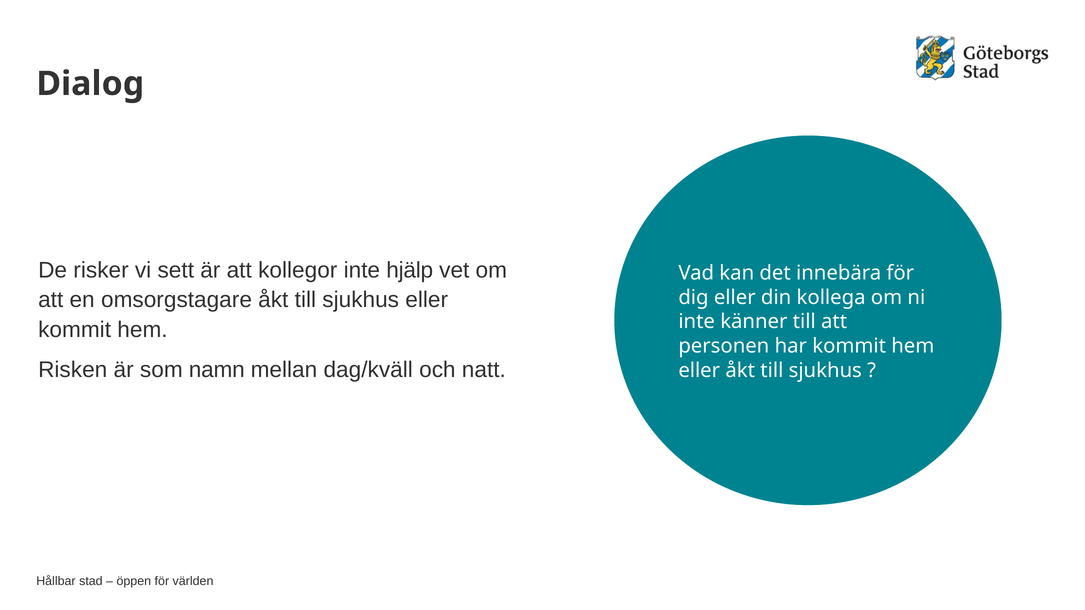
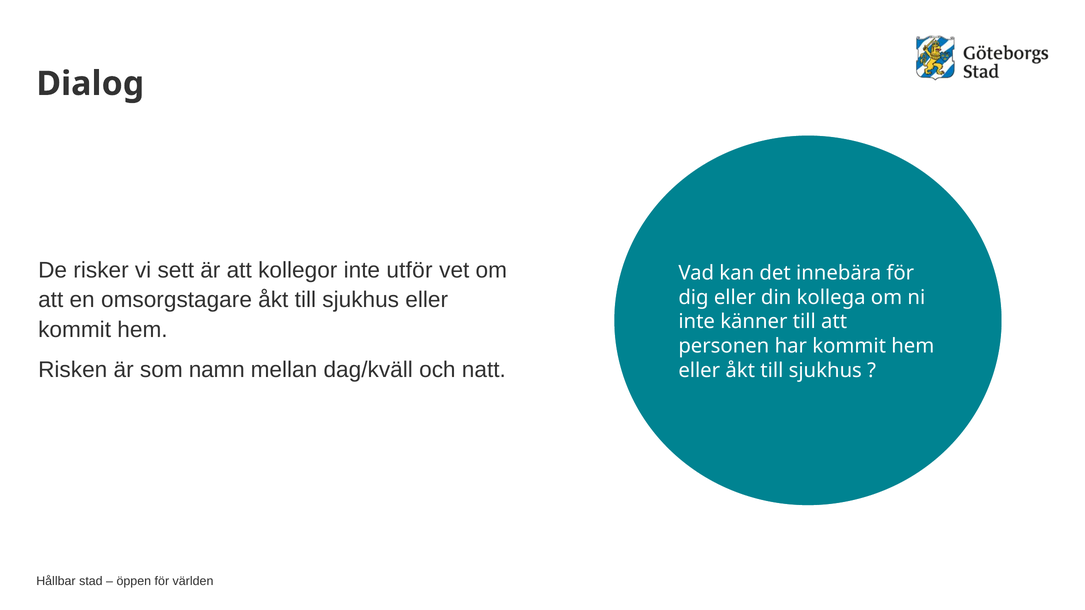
hjälp: hjälp -> utför (409, 270)
